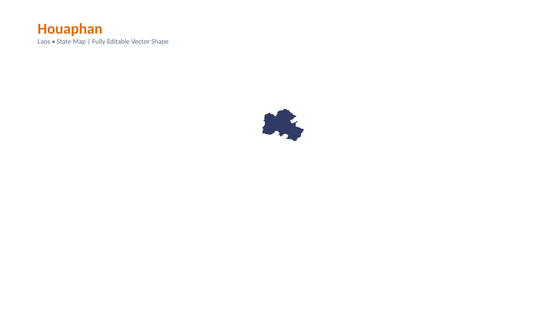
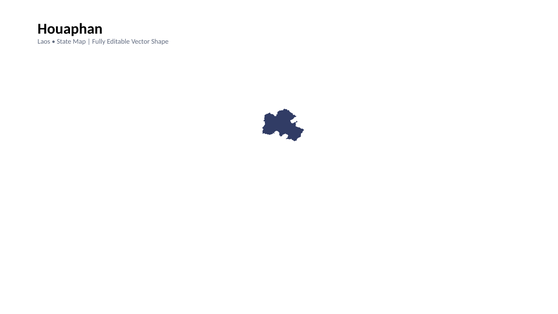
Houaphan colour: orange -> black (70, 29)
